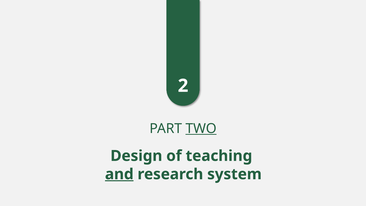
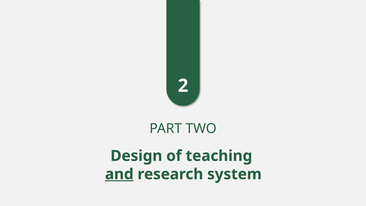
TWO underline: present -> none (201, 128)
